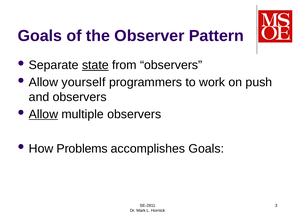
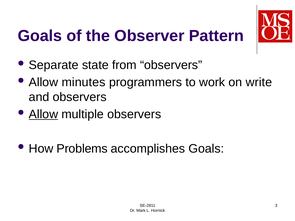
state underline: present -> none (95, 65)
yourself: yourself -> minutes (83, 82)
push: push -> write (259, 82)
